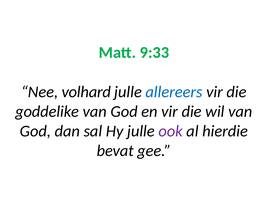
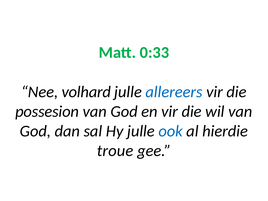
9:33: 9:33 -> 0:33 (154, 53)
goddelike: goddelike -> possesion (47, 111)
ook colour: purple -> blue (171, 131)
bevat: bevat -> troue (115, 151)
